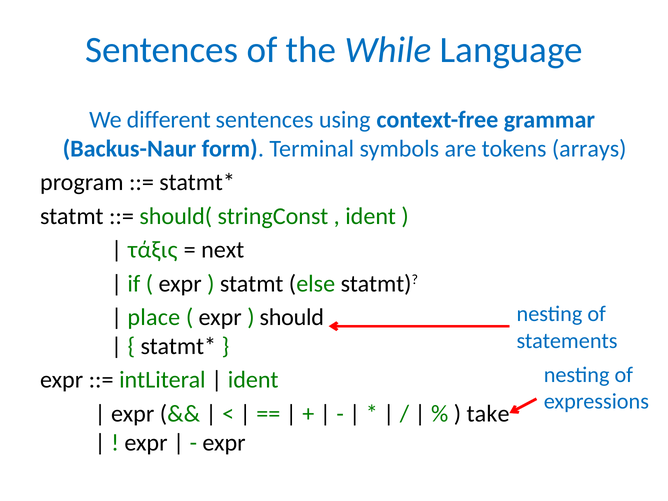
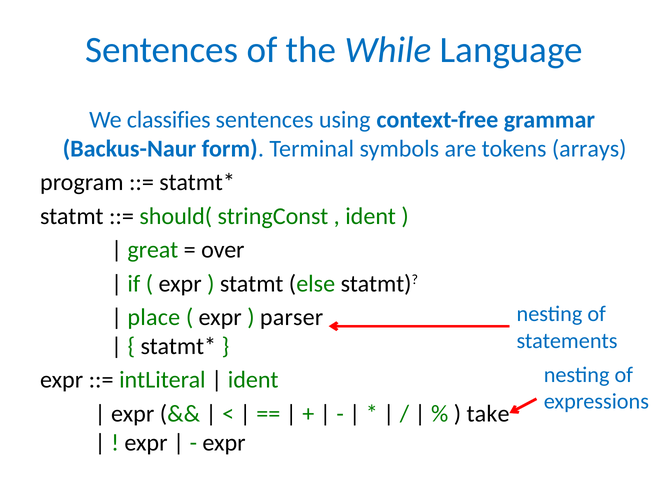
different: different -> classifies (169, 120)
τάξις: τάξις -> great (153, 250)
next: next -> over (223, 250)
should: should -> parser (292, 317)
